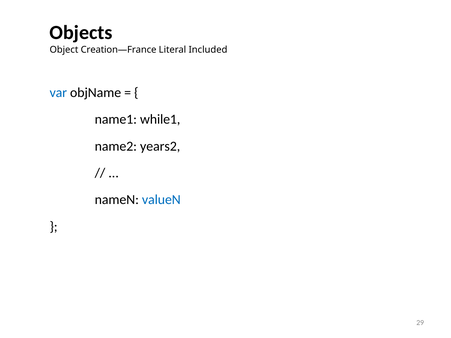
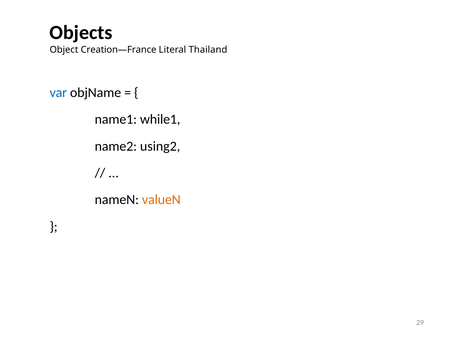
Included: Included -> Thailand (208, 50)
years2: years2 -> using2 (160, 146)
valueN colour: blue -> orange (161, 200)
